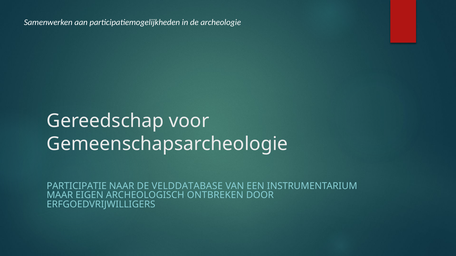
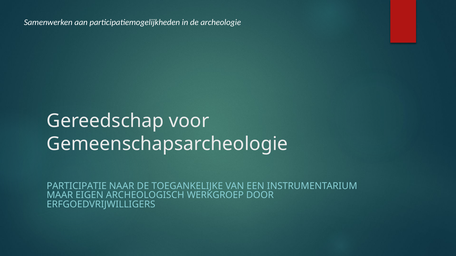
VELDDATABASE: VELDDATABASE -> TOEGANKELIJKE (187, 186)
ONTBREKEN: ONTBREKEN -> WERKGROEP (215, 196)
